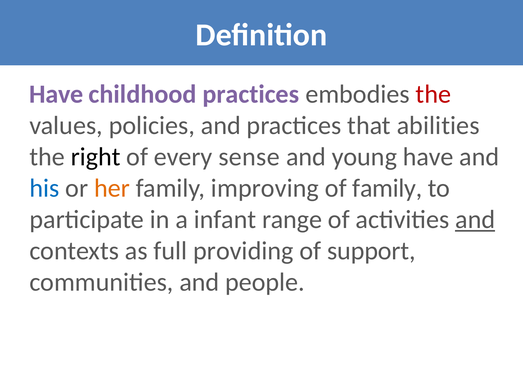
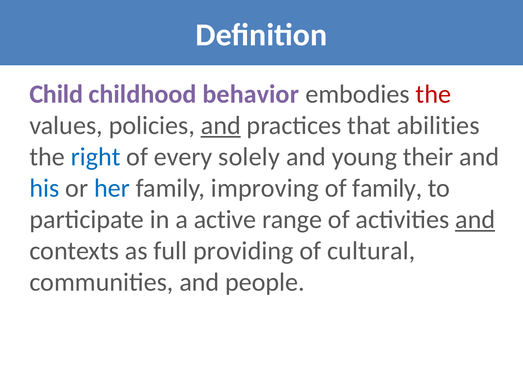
Have: Have -> Child (56, 94)
childhood practices: practices -> behavior (251, 94)
and underline: none -> present (221, 126)
right colour: black -> blue (96, 157)
sense: sense -> solely (249, 157)
young have: have -> their (428, 157)
her colour: orange -> blue (112, 188)
infant: infant -> active (225, 220)
support: support -> cultural (371, 251)
